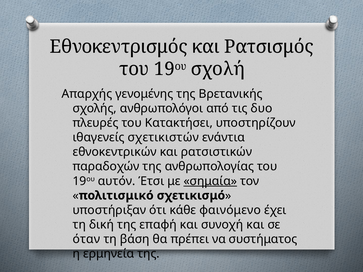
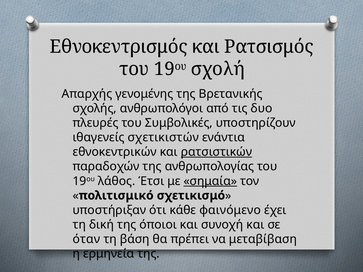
Κατακτήσει: Κατακτήσει -> Συμβολικές (179, 123)
ρατσιστικών underline: none -> present (216, 152)
αυτόν: αυτόν -> λάθος (117, 181)
επαφή: επαφή -> όποιοι (158, 225)
συστήματος: συστήματος -> μεταβίβαση (263, 239)
